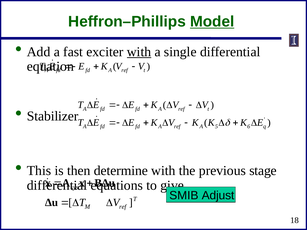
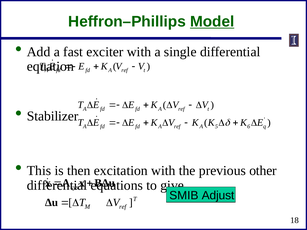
with underline: present -> none (139, 52)
determine: determine -> excitation (121, 171)
stage: stage -> other (263, 171)
